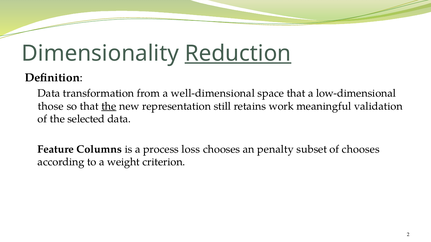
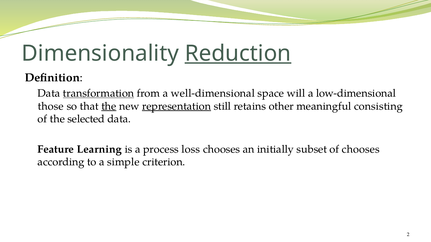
transformation underline: none -> present (99, 93)
space that: that -> will (296, 93)
representation underline: none -> present (177, 106)
work: work -> other (281, 106)
validation: validation -> consisting (378, 106)
Columns: Columns -> Learning (99, 149)
penalty: penalty -> initially (276, 149)
weight: weight -> simple (123, 162)
